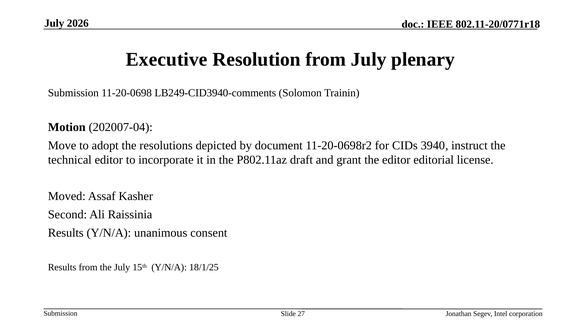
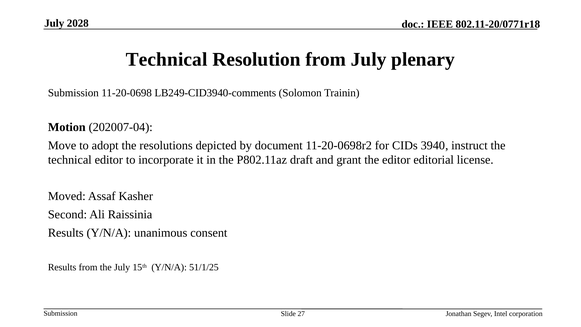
2026: 2026 -> 2028 (78, 23)
Executive: Executive -> Technical (167, 59)
18/1/25: 18/1/25 -> 51/1/25 (204, 267)
